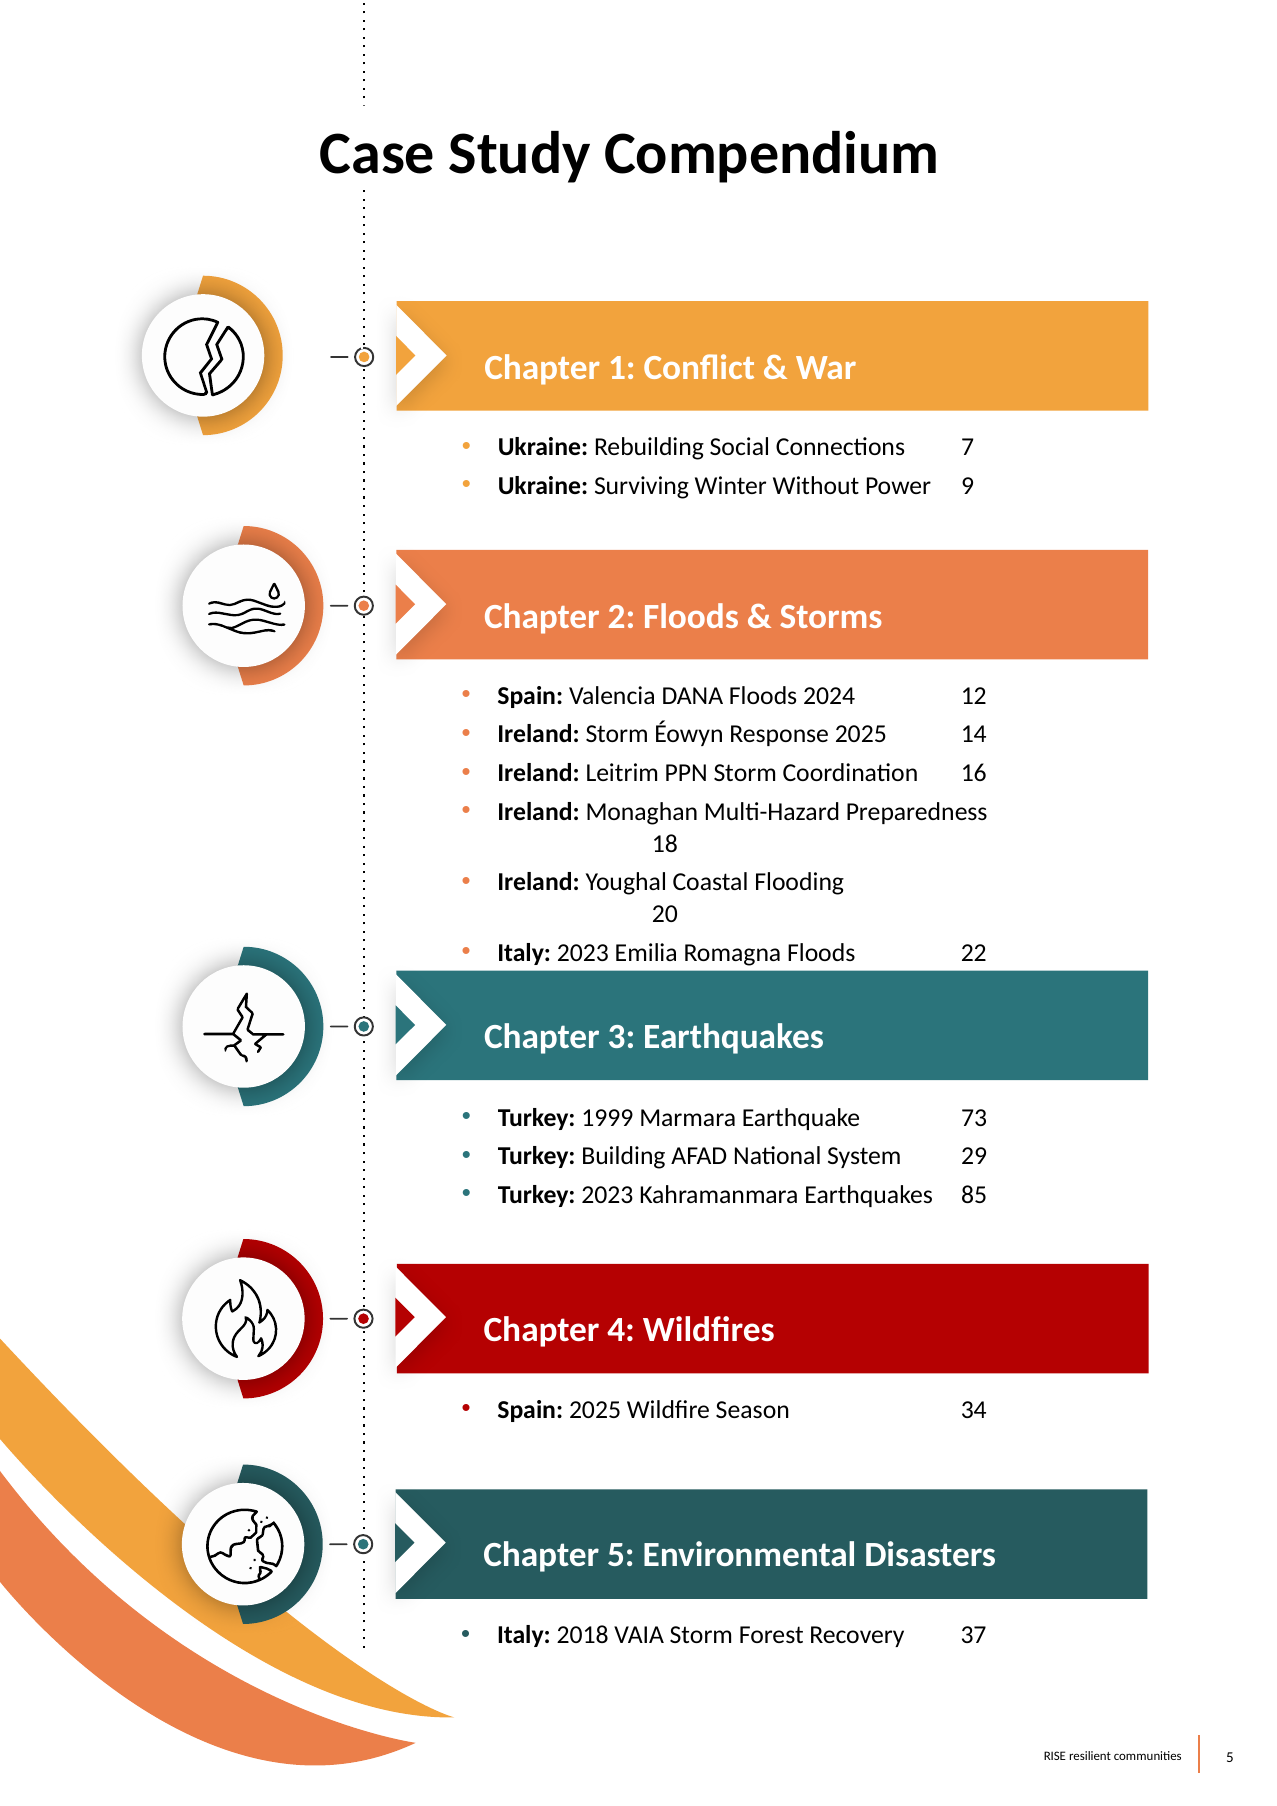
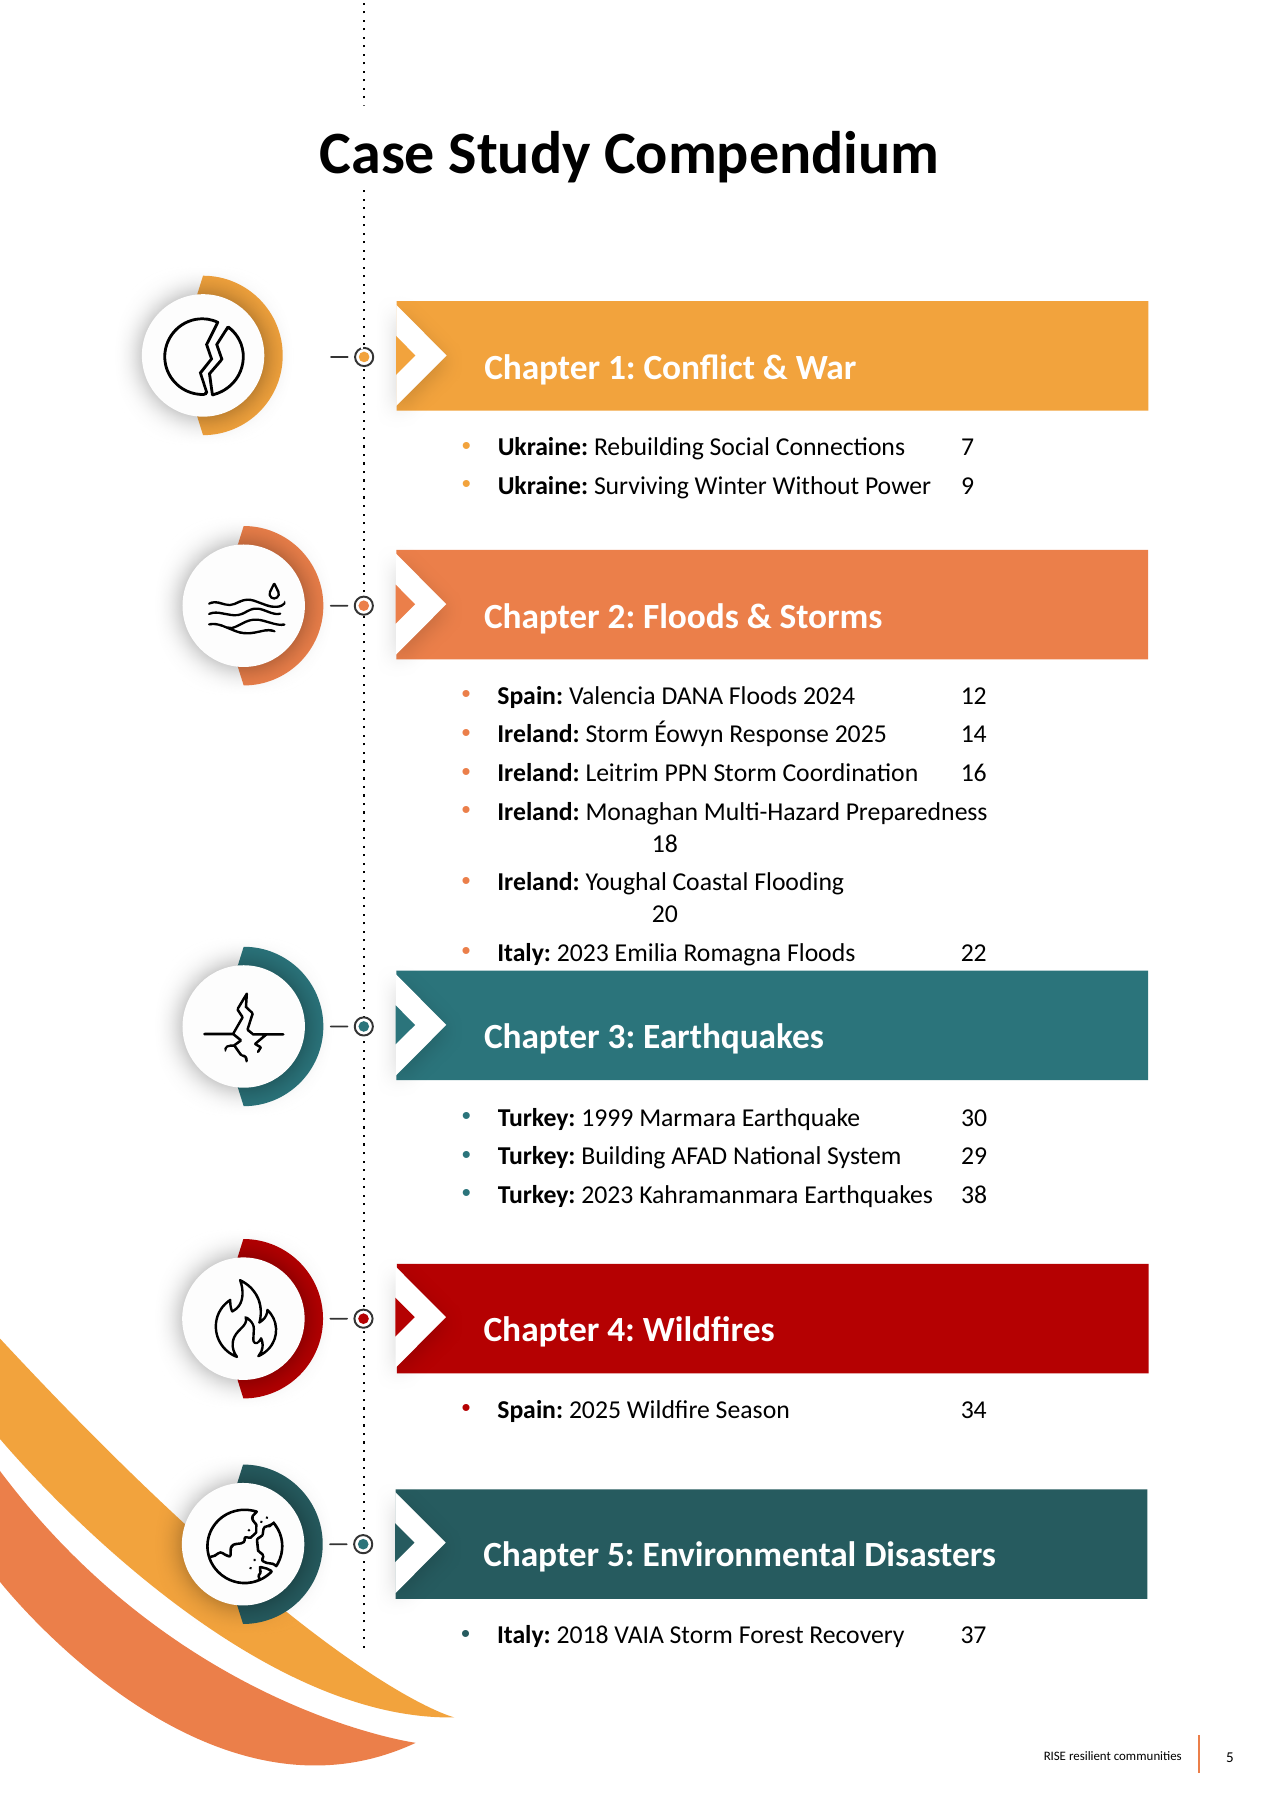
73: 73 -> 30 (974, 1118)
85: 85 -> 38 (974, 1195)
